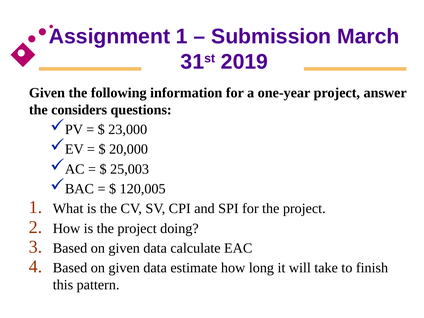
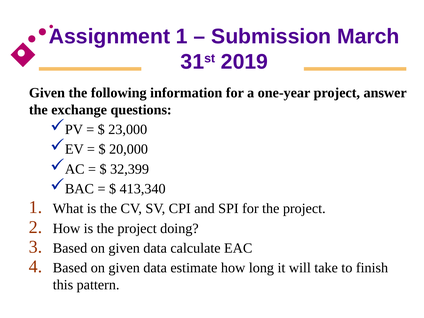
considers: considers -> exchange (79, 110)
25,003: 25,003 -> 32,399 (130, 169)
120,005: 120,005 -> 413,340 (143, 189)
